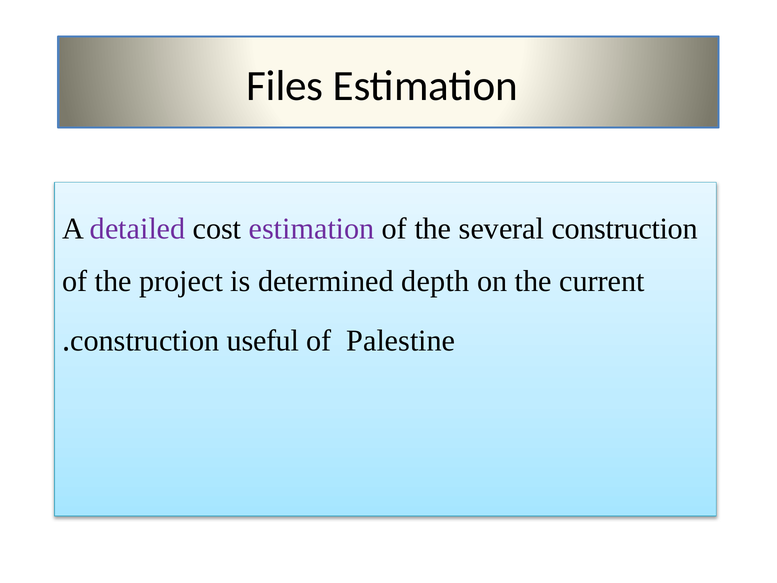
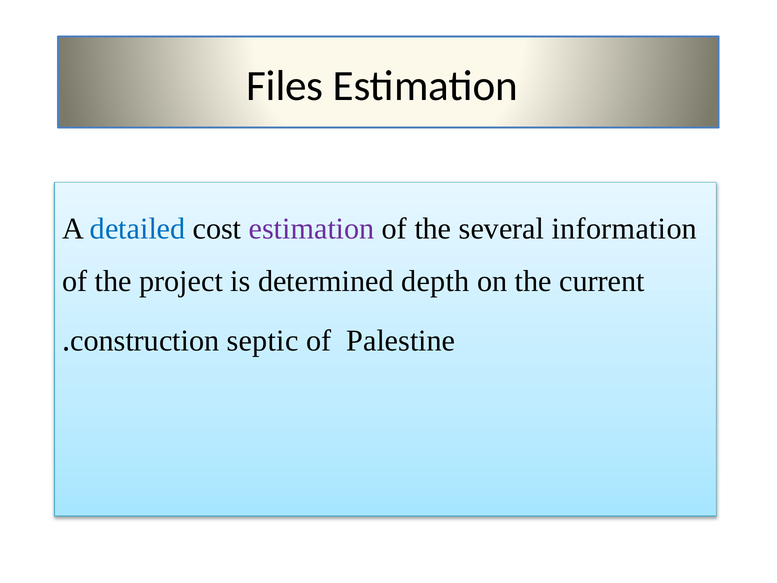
detailed colour: purple -> blue (138, 229)
several construction: construction -> information (624, 229)
useful: useful -> septic (263, 340)
